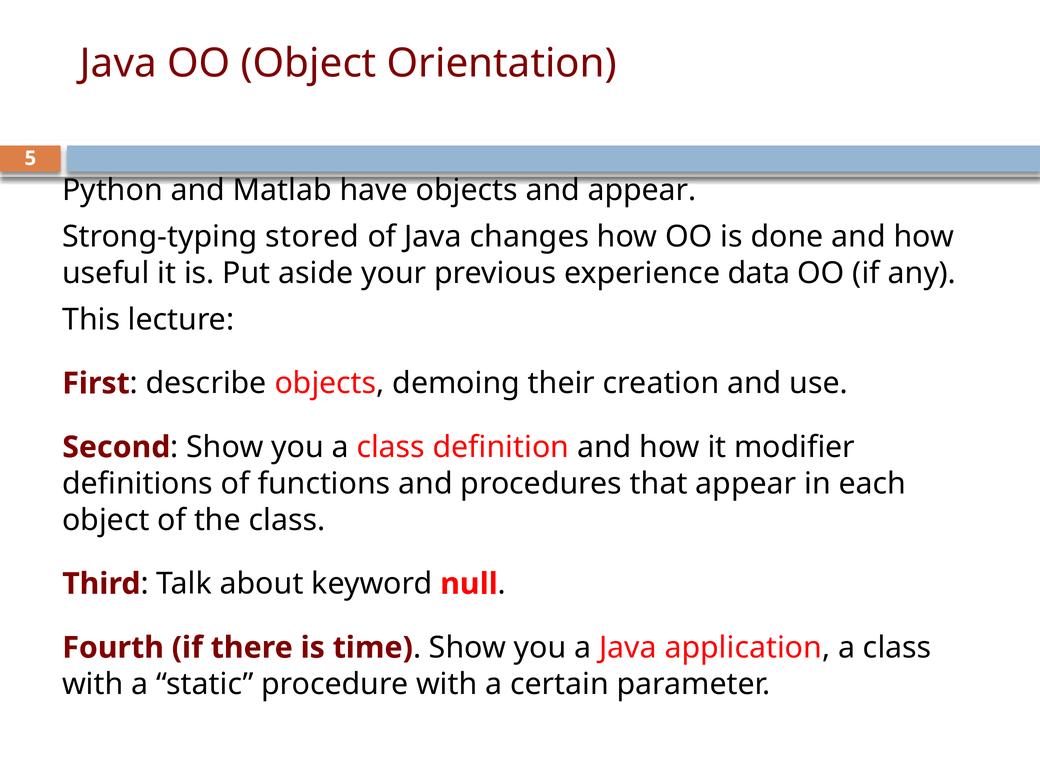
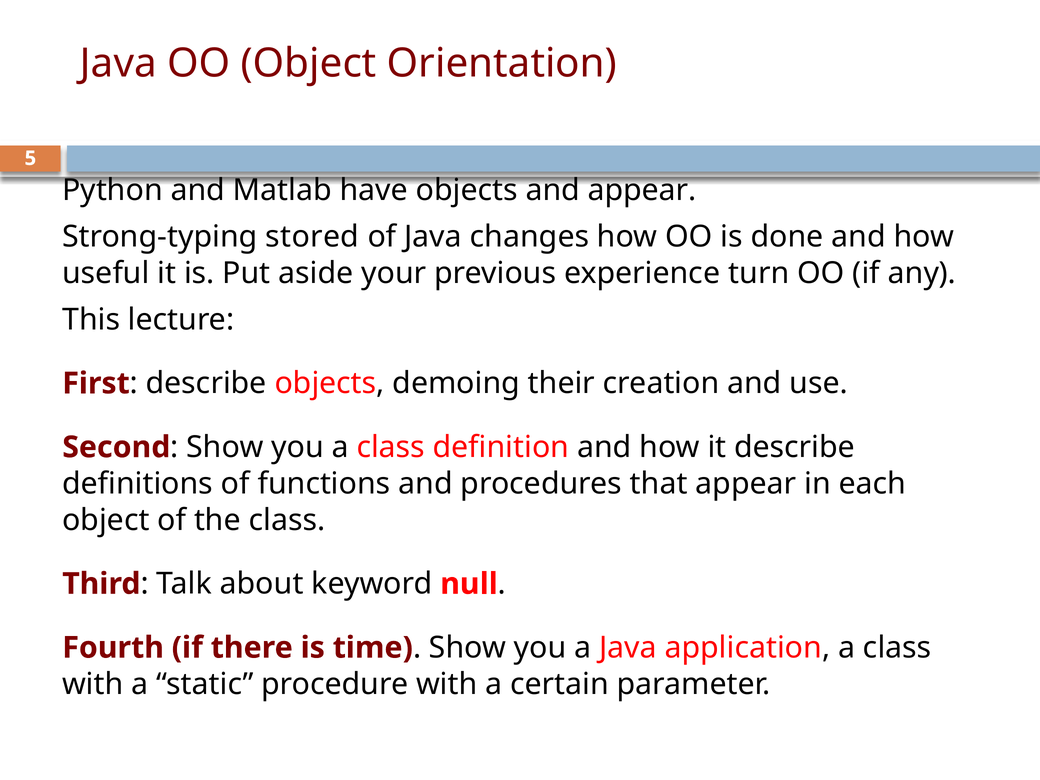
data: data -> turn (759, 273)
it modifier: modifier -> describe (795, 447)
